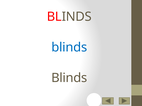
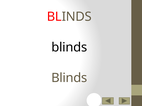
blinds colour: blue -> black (69, 47)
